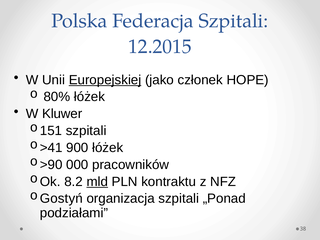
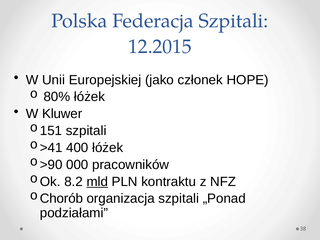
Europejskiej underline: present -> none (105, 80)
900: 900 -> 400 (77, 148)
Gostyń: Gostyń -> Chorób (61, 199)
